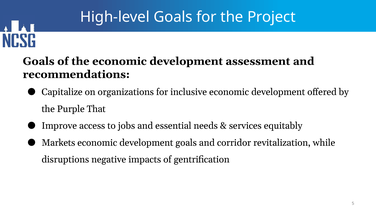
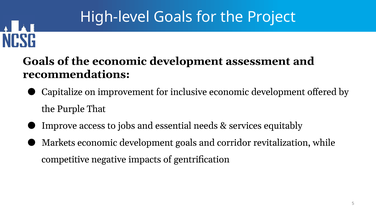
organizations: organizations -> improvement (126, 92)
disruptions: disruptions -> competitive (65, 160)
